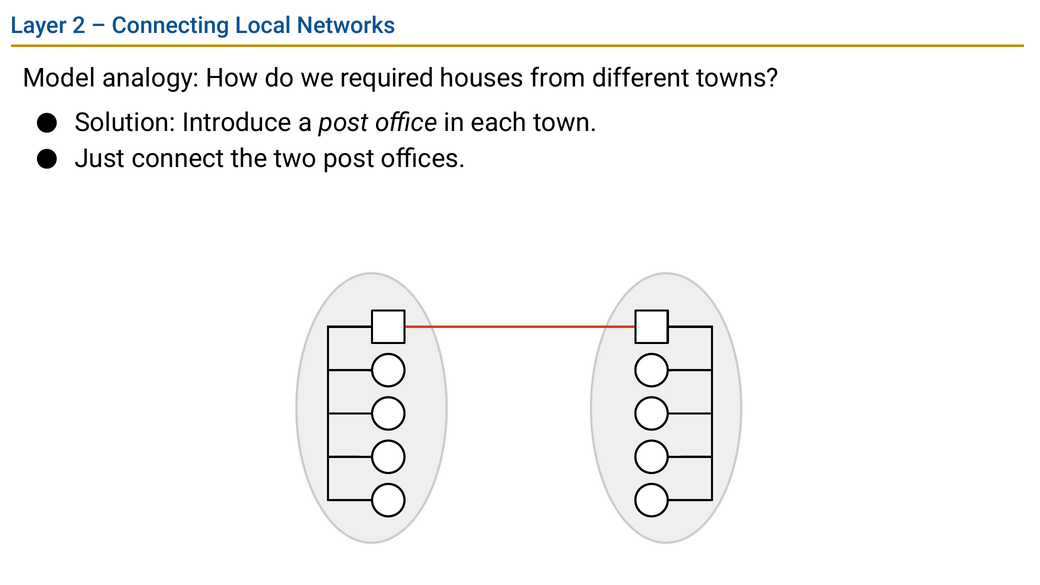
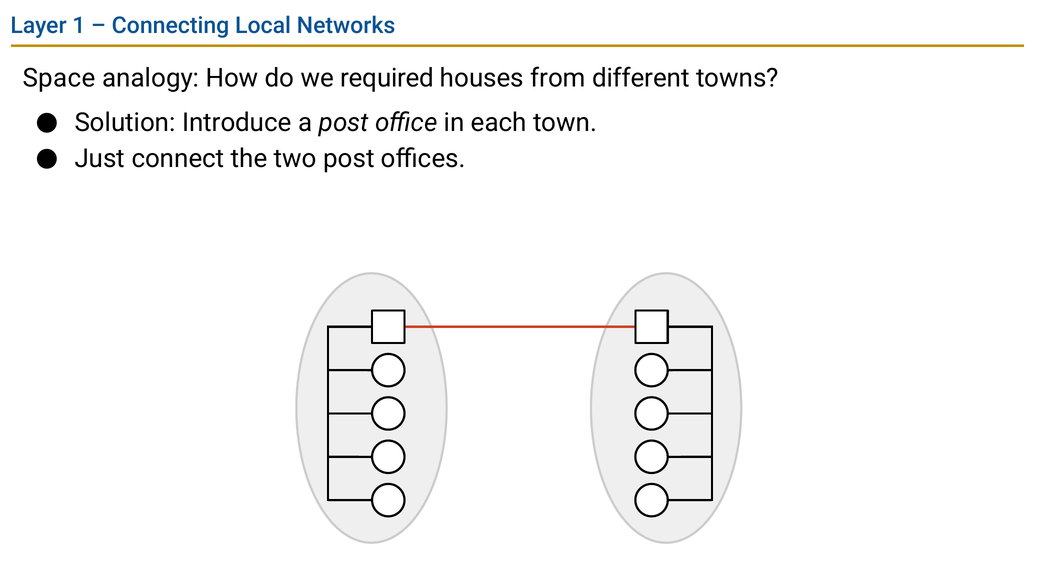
2: 2 -> 1 (79, 26)
Model: Model -> Space (59, 78)
